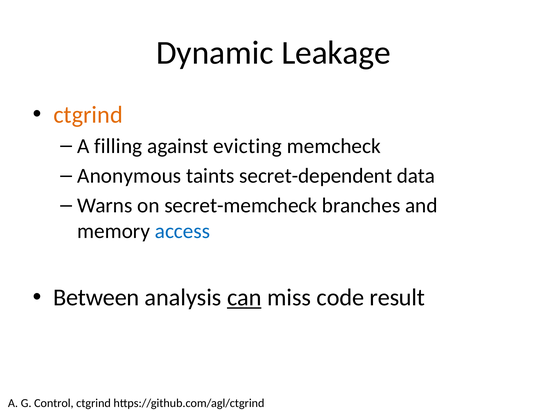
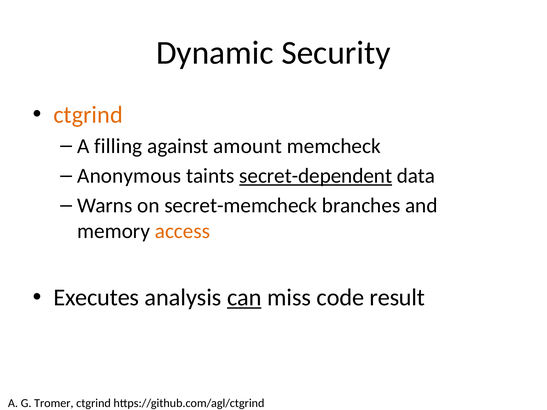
Leakage: Leakage -> Security (336, 53)
evicting: evicting -> amount (248, 146)
secret-dependent underline: none -> present (316, 176)
access colour: blue -> orange (182, 231)
Between: Between -> Executes (96, 298)
Control: Control -> Tromer (54, 403)
